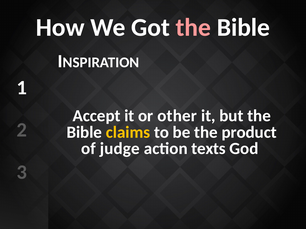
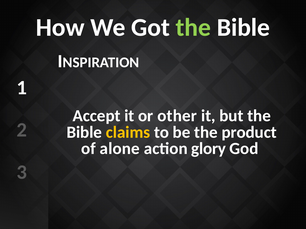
the colour: pink -> light green (193, 28)
judge: judge -> alone (120, 149)
texts: texts -> glory (209, 149)
